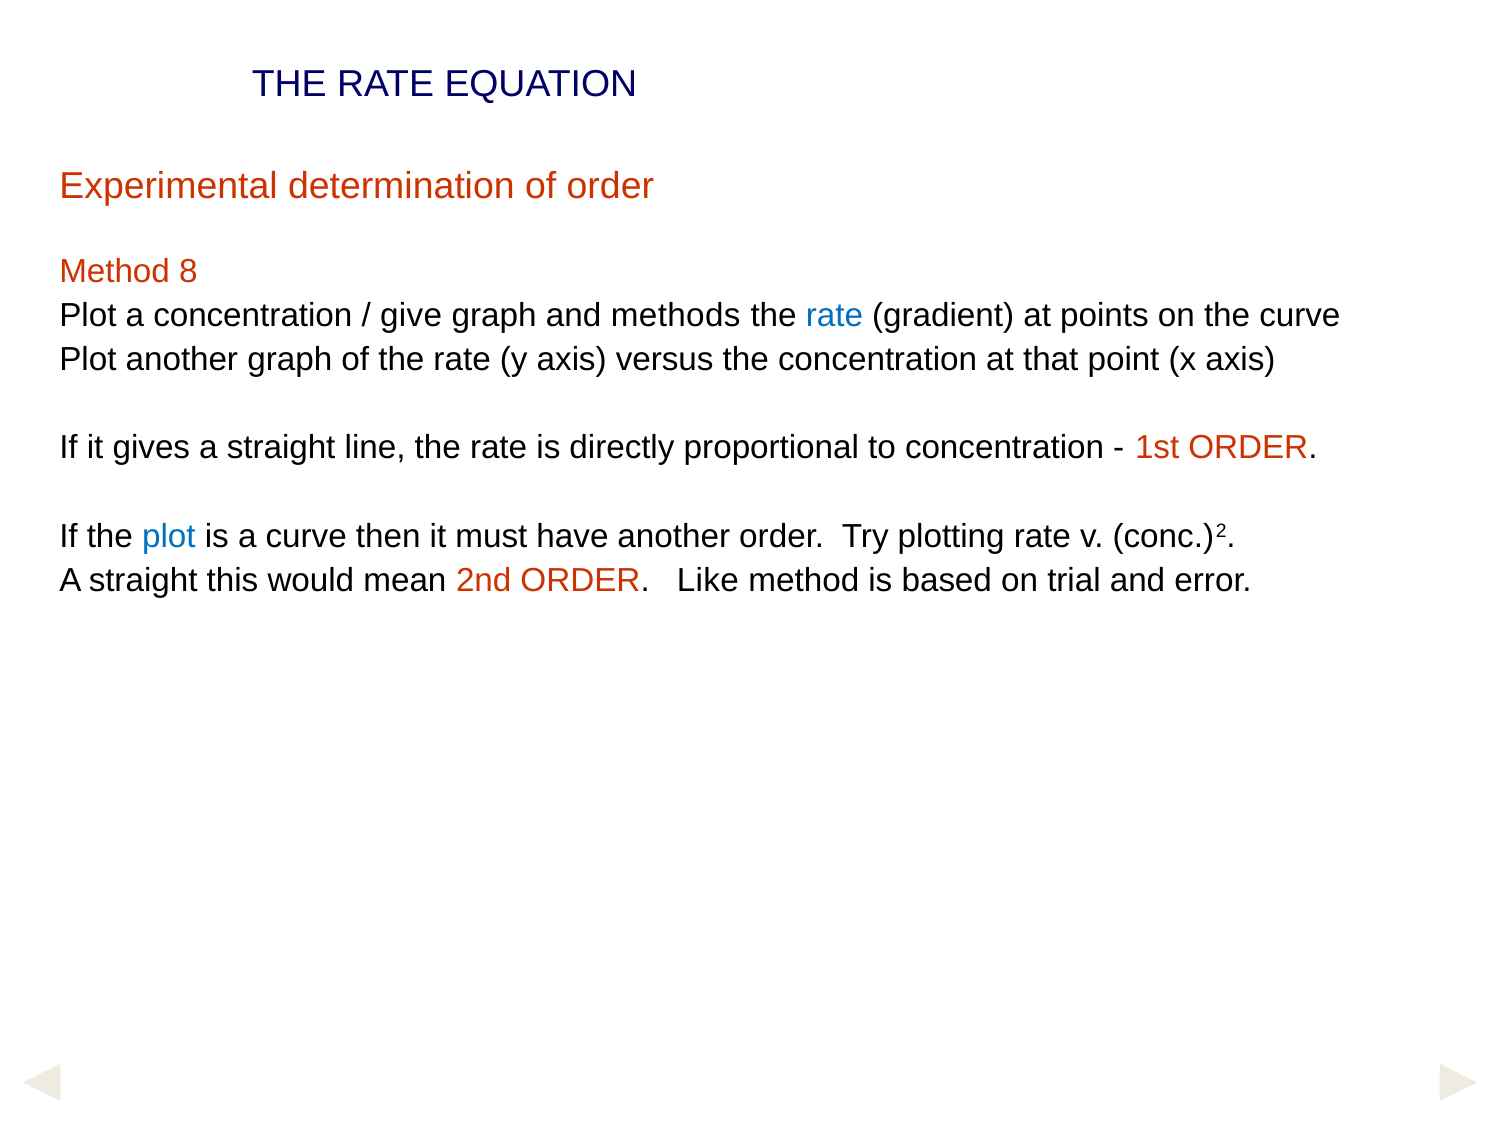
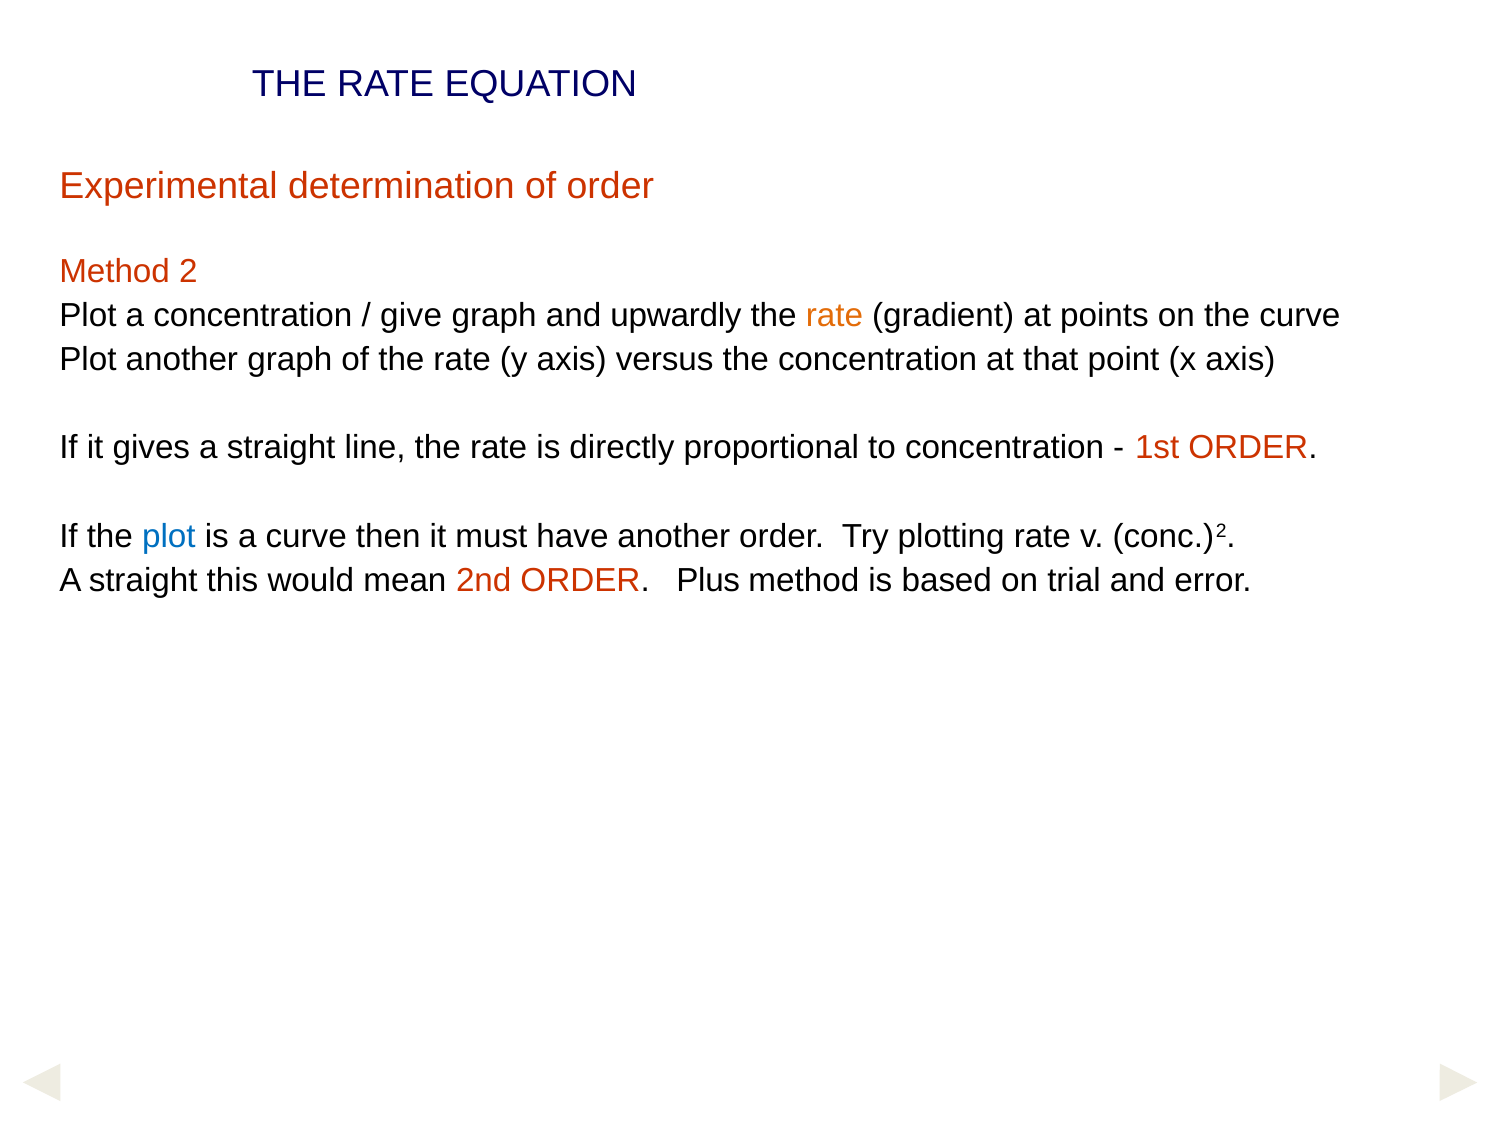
8: 8 -> 2 (188, 271)
methods: methods -> upwardly (676, 315)
rate colour: blue -> orange (834, 315)
Like: Like -> Plus (708, 580)
